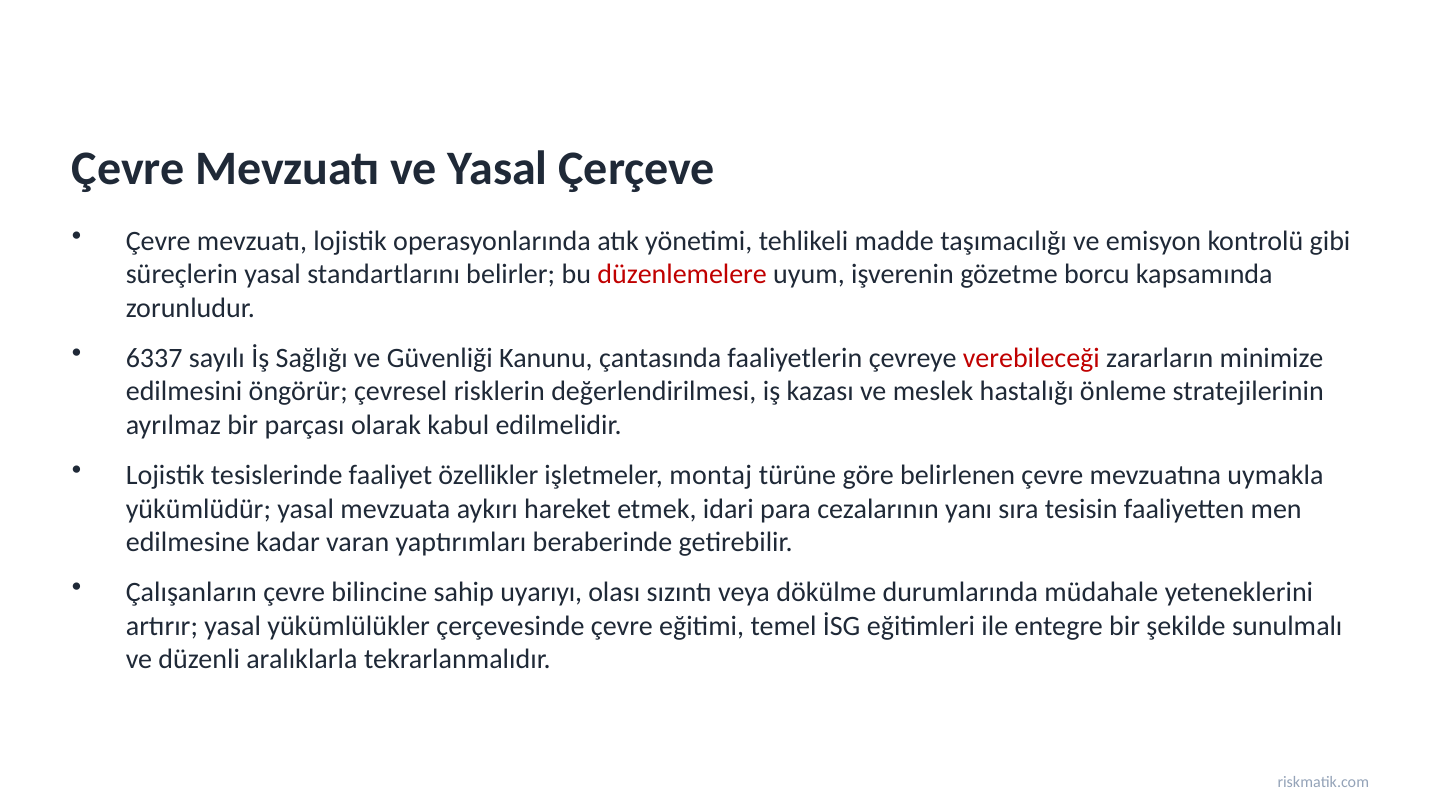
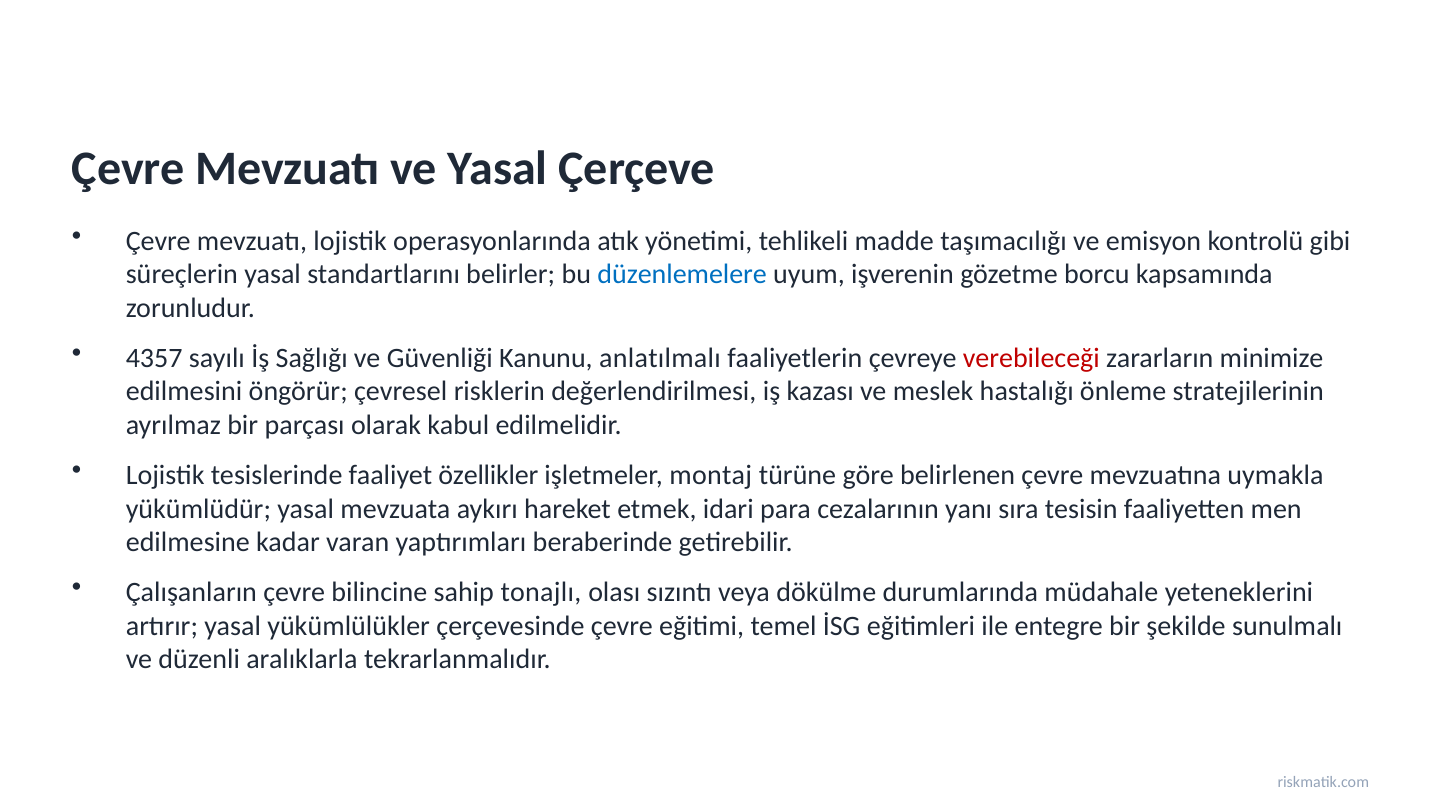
düzenlemelere colour: red -> blue (682, 274)
6337: 6337 -> 4357 (154, 358)
çantasında: çantasında -> anlatılmalı (660, 358)
uyarıyı: uyarıyı -> tonajlı (541, 592)
